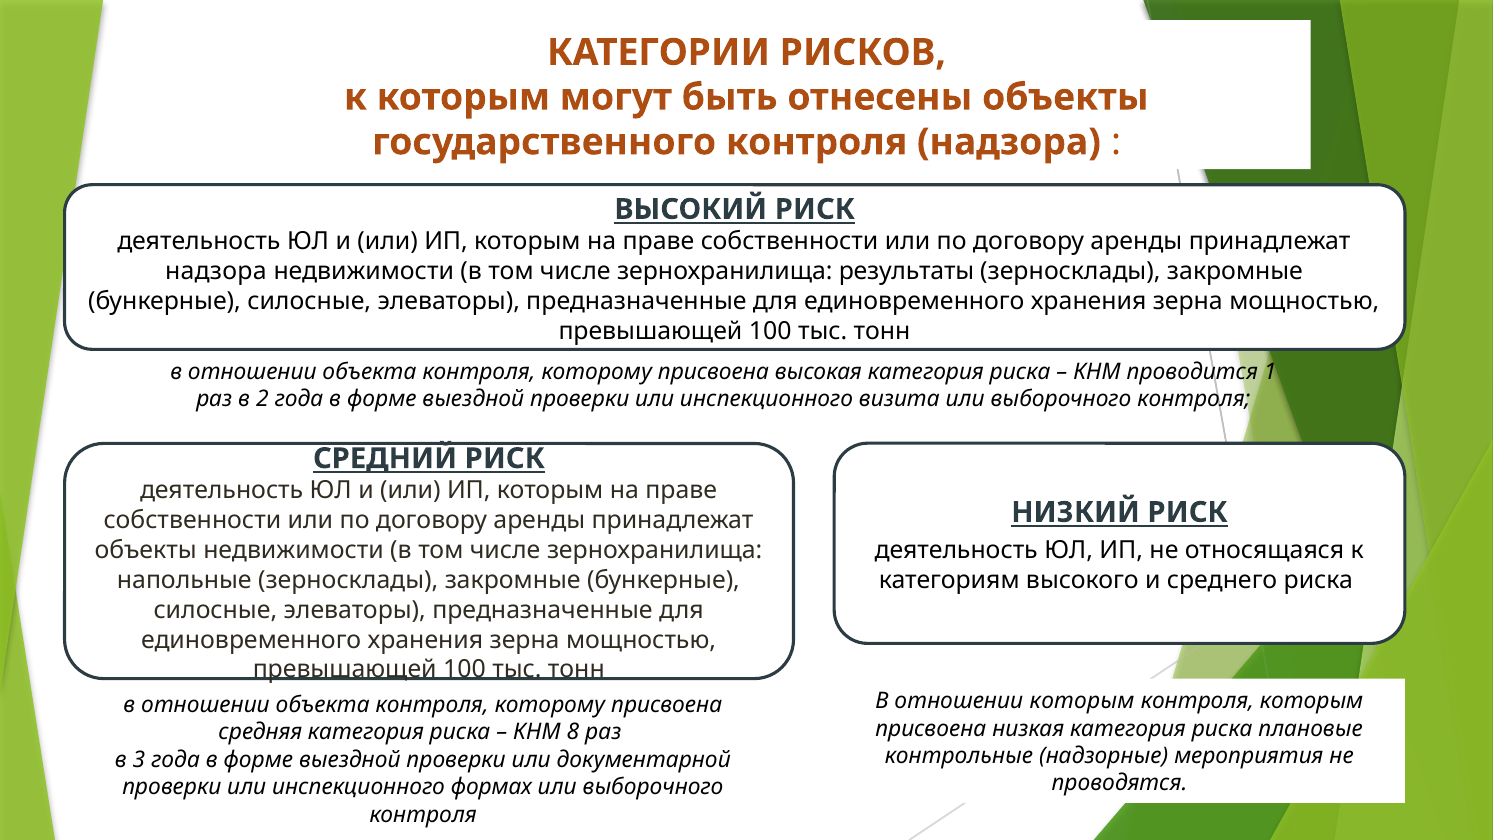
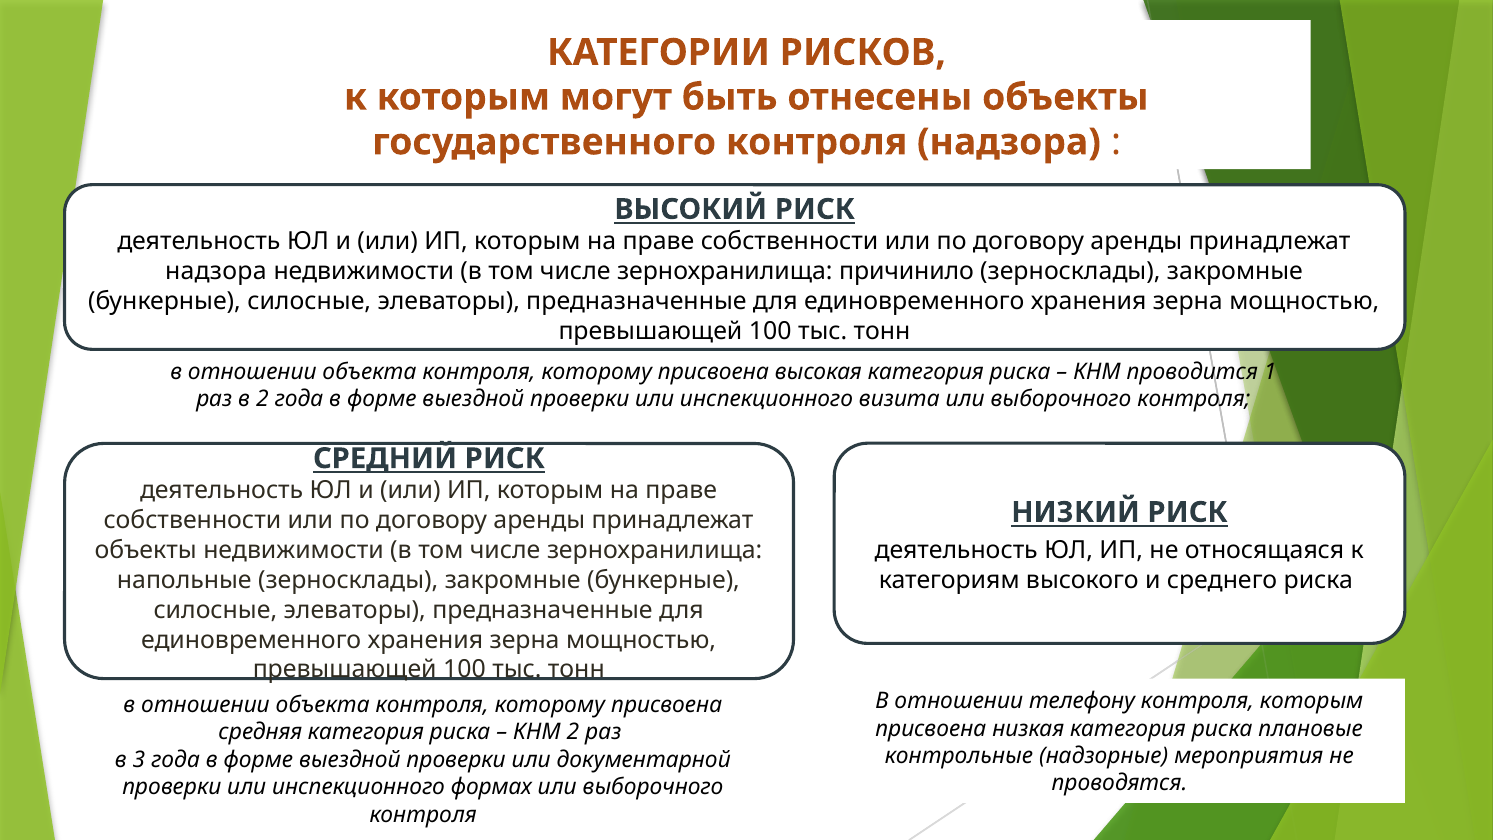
результаты: результаты -> причинило (906, 271)
отношении которым: которым -> телефону (1082, 701)
КНМ 8: 8 -> 2 (573, 732)
